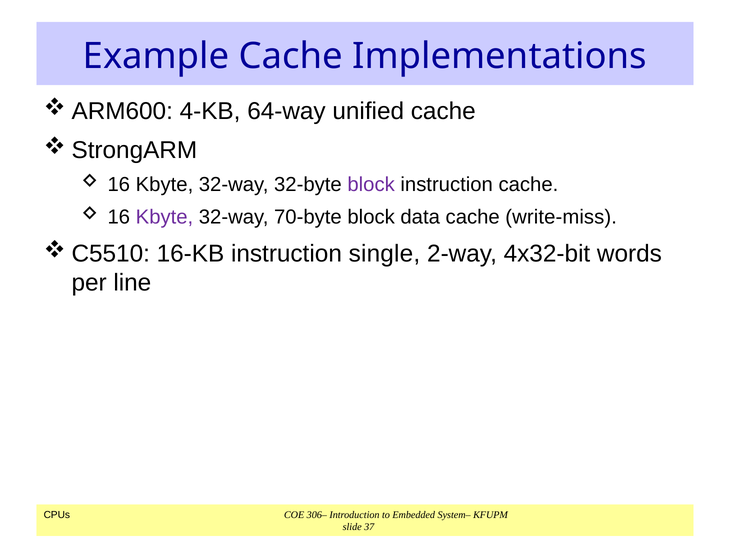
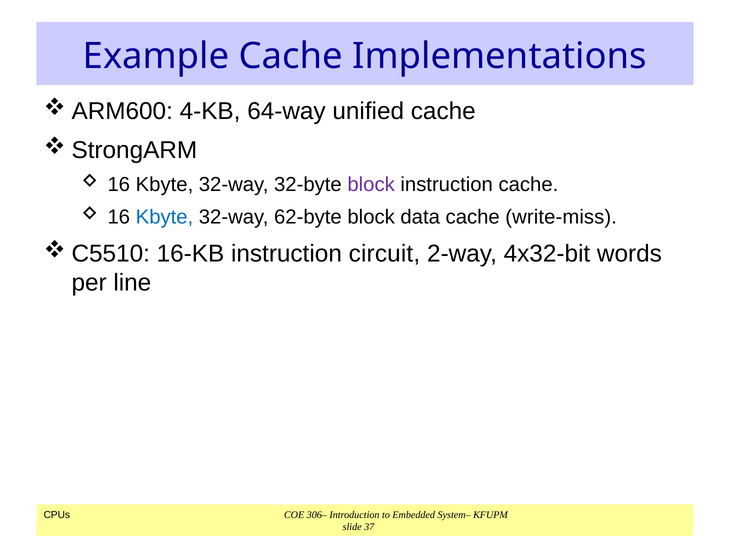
Kbyte colour: purple -> blue (164, 217)
70-byte: 70-byte -> 62-byte (308, 217)
single: single -> circuit (384, 254)
